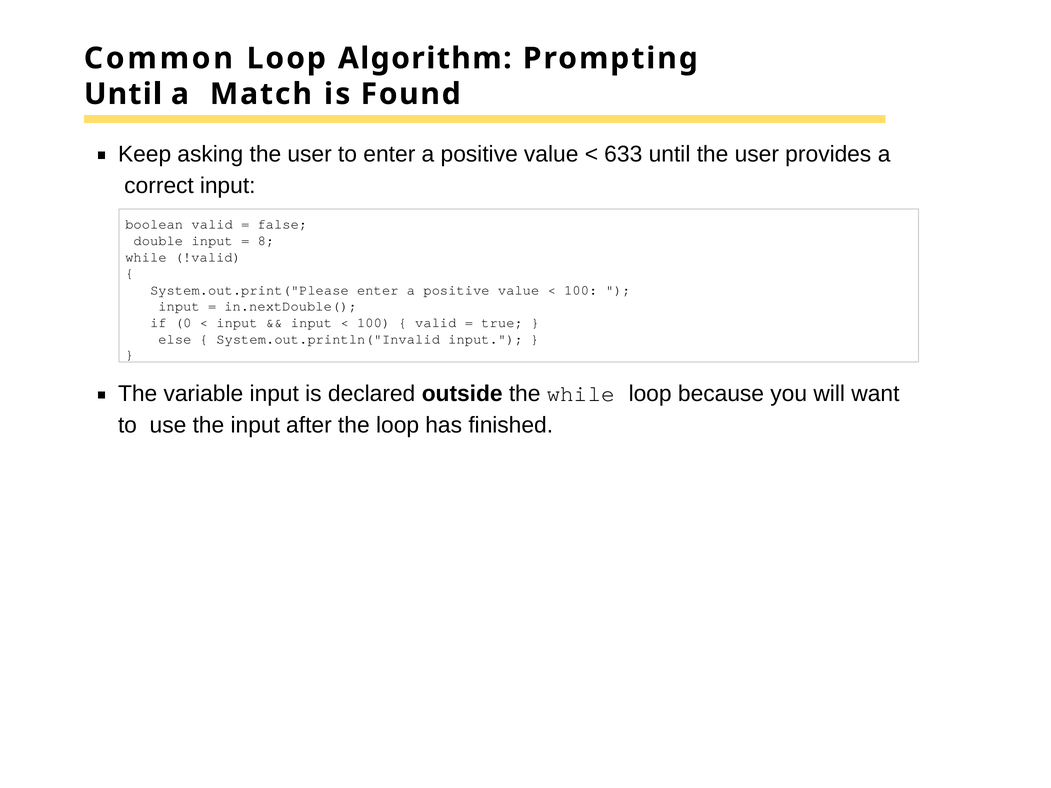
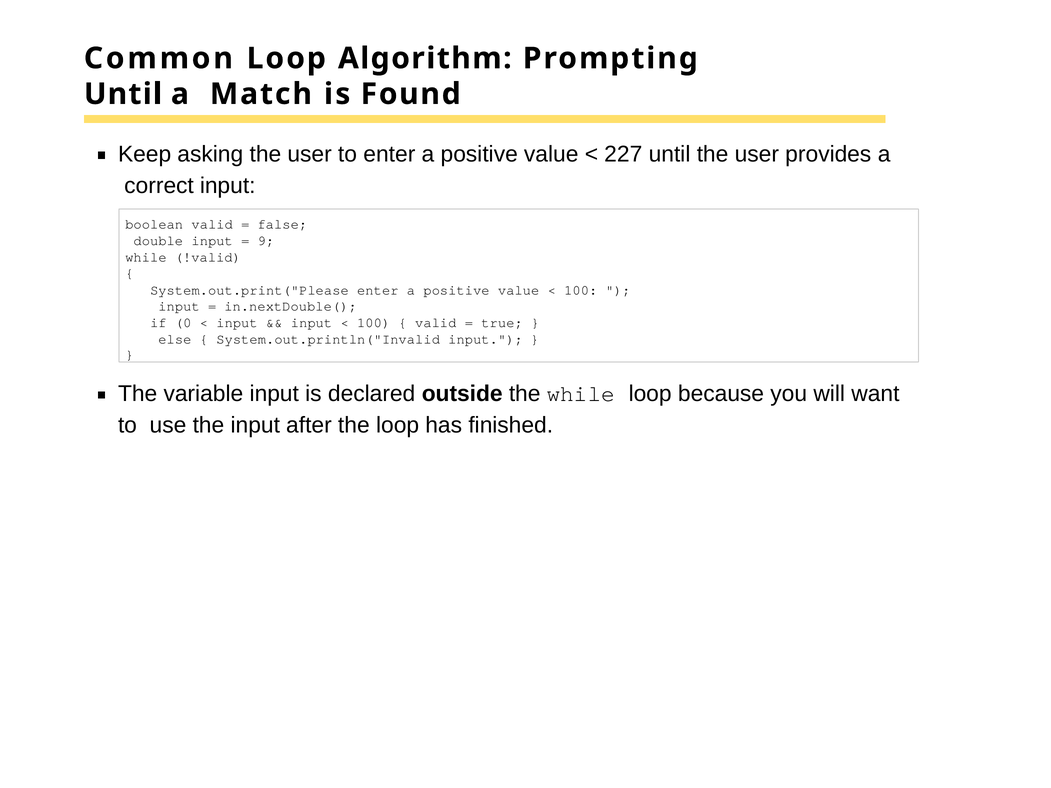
633: 633 -> 227 (623, 154)
8: 8 -> 9 (266, 241)
